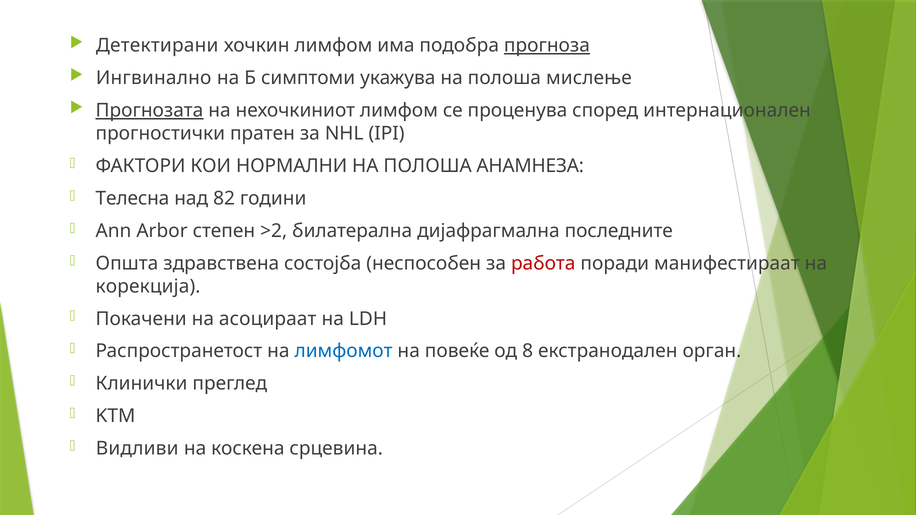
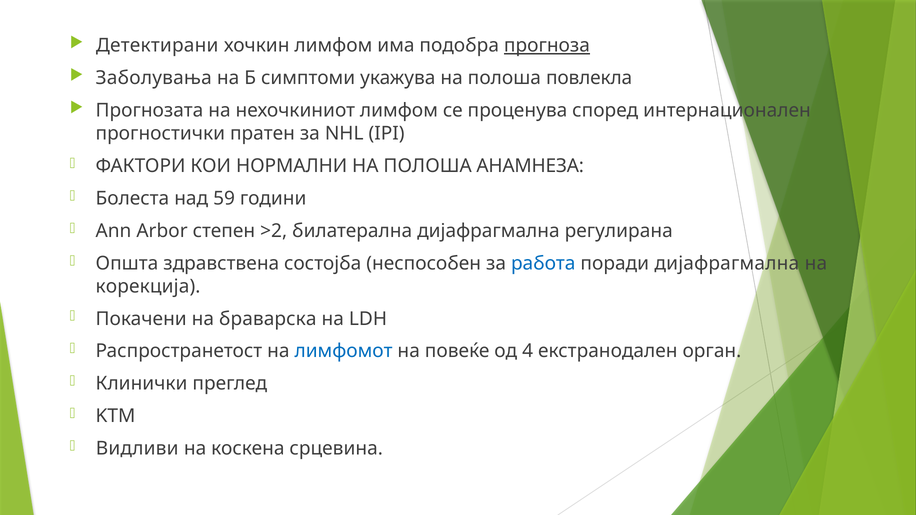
Ингвинално: Ингвинално -> Заболувања (154, 78)
мислење: мислење -> повлекла (589, 78)
Прогнозата underline: present -> none (149, 111)
Телесна: Телесна -> Болеста (132, 198)
82: 82 -> 59 (224, 198)
последните: последните -> регулирана (619, 231)
работа colour: red -> blue (543, 263)
поради манифестираат: манифестираат -> дијафрагмална (727, 263)
асоцираат: асоцираат -> браварска (268, 319)
8: 8 -> 4 (528, 351)
